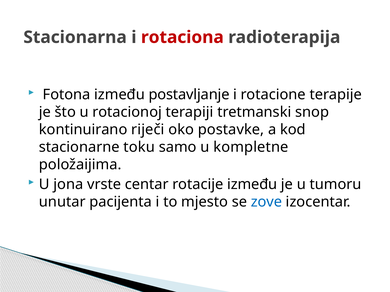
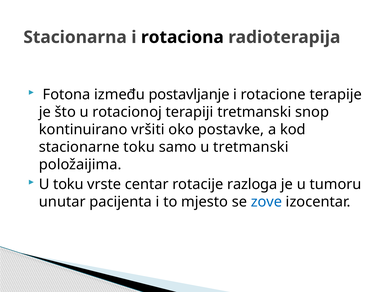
rotaciona colour: red -> black (182, 37)
riječi: riječi -> vršiti (148, 130)
u kompletne: kompletne -> tretmanski (251, 147)
U jona: jona -> toku (68, 185)
rotacije između: između -> razloga (252, 185)
